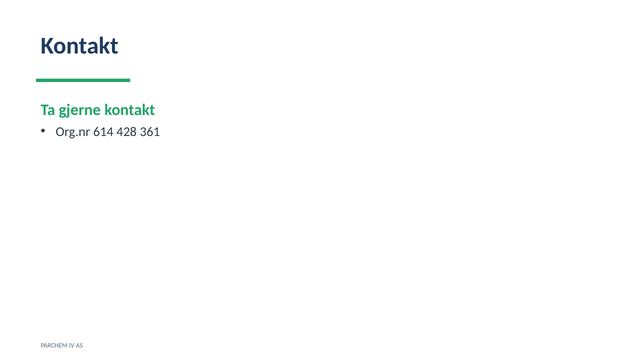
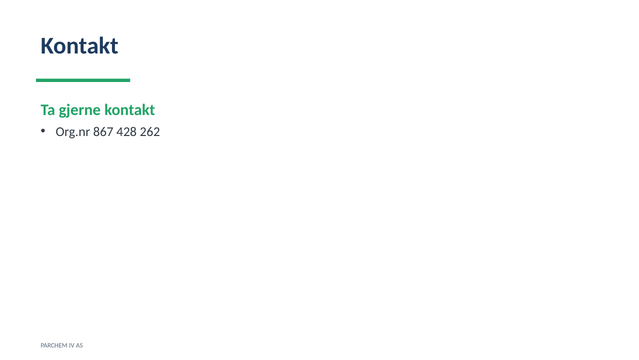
614: 614 -> 867 (103, 131)
361: 361 -> 262 (150, 131)
